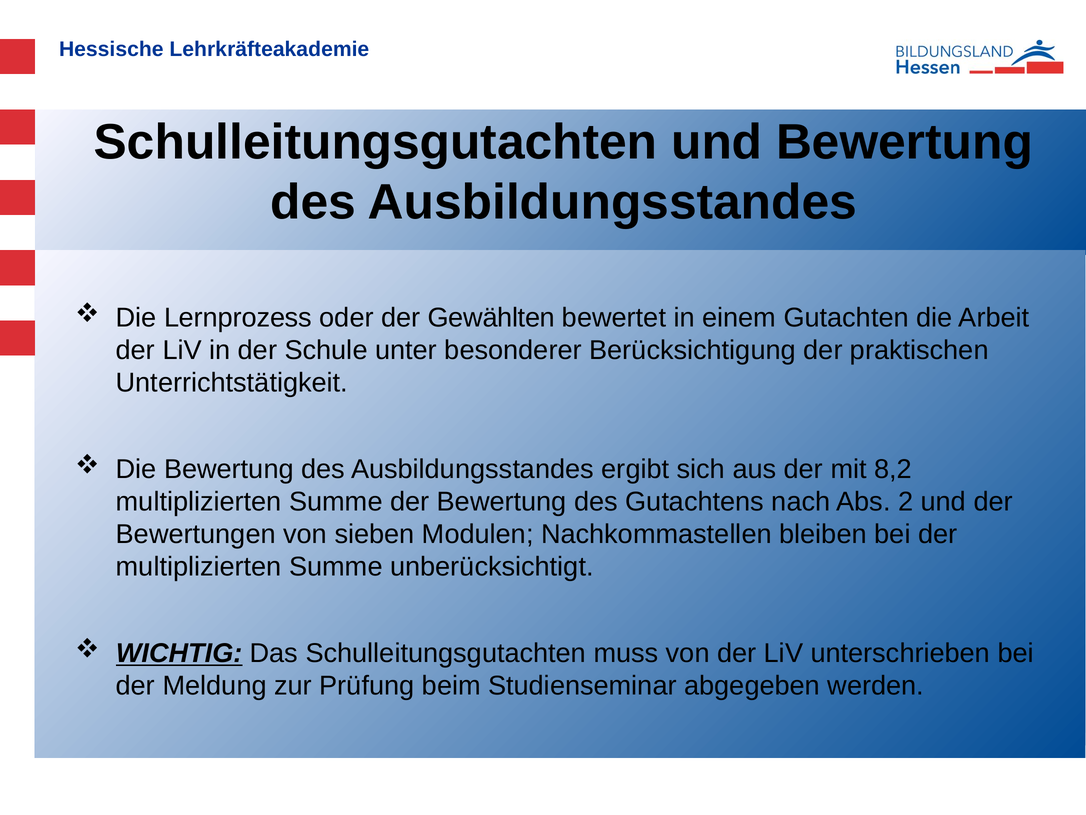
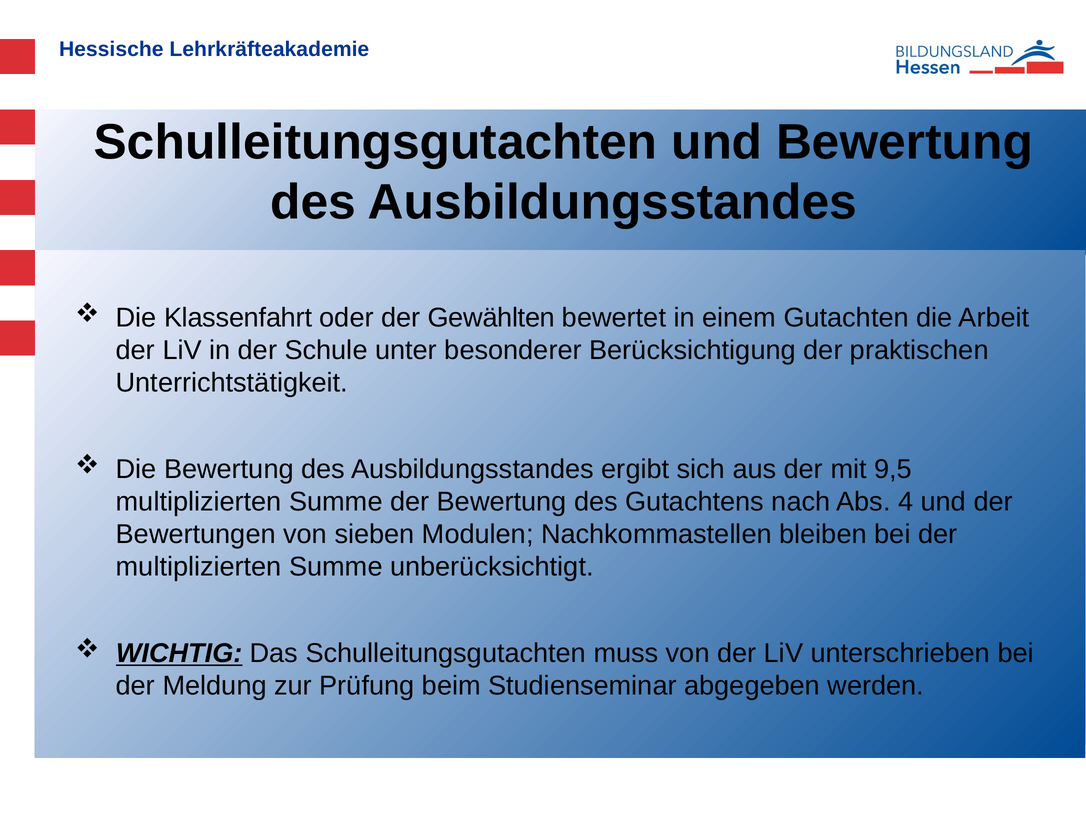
Lernprozess: Lernprozess -> Klassenfahrt (238, 317)
8,2: 8,2 -> 9,5 (893, 469)
2: 2 -> 4 (906, 501)
